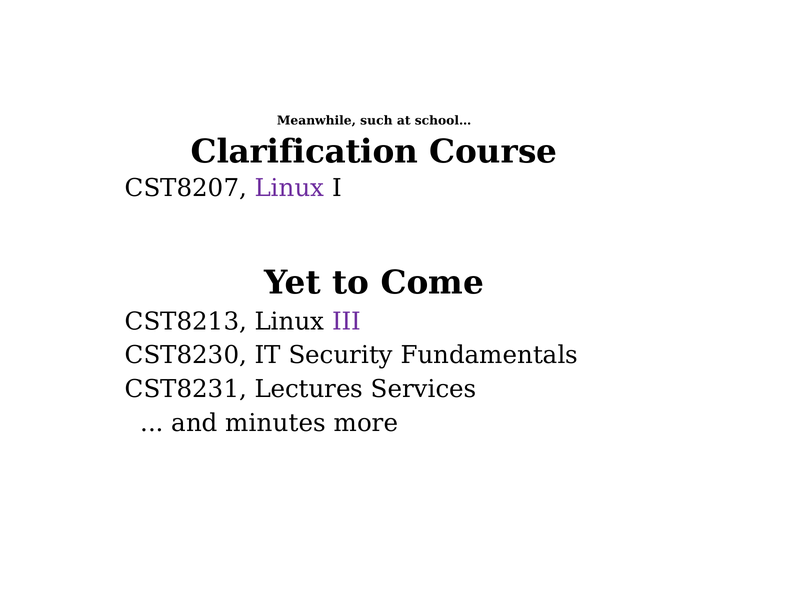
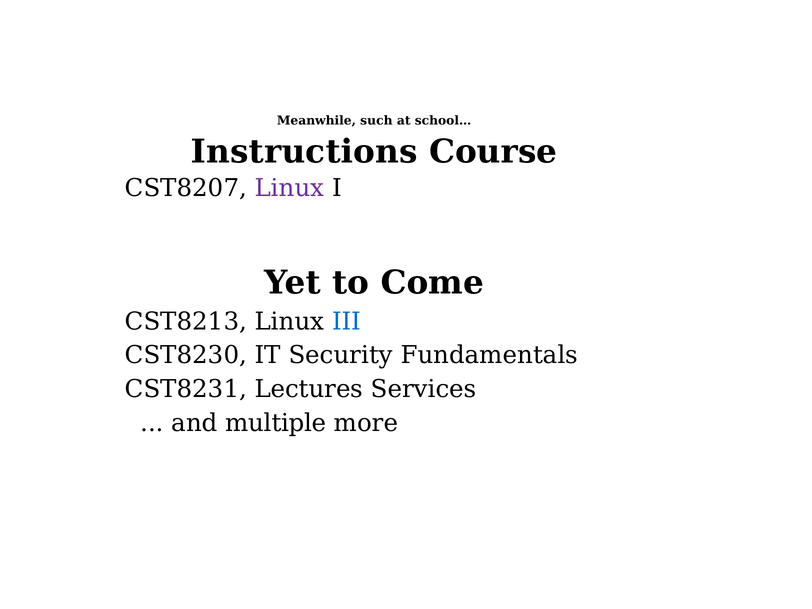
Clarification: Clarification -> Instructions (304, 152)
III colour: purple -> blue (347, 321)
minutes: minutes -> multiple (276, 423)
